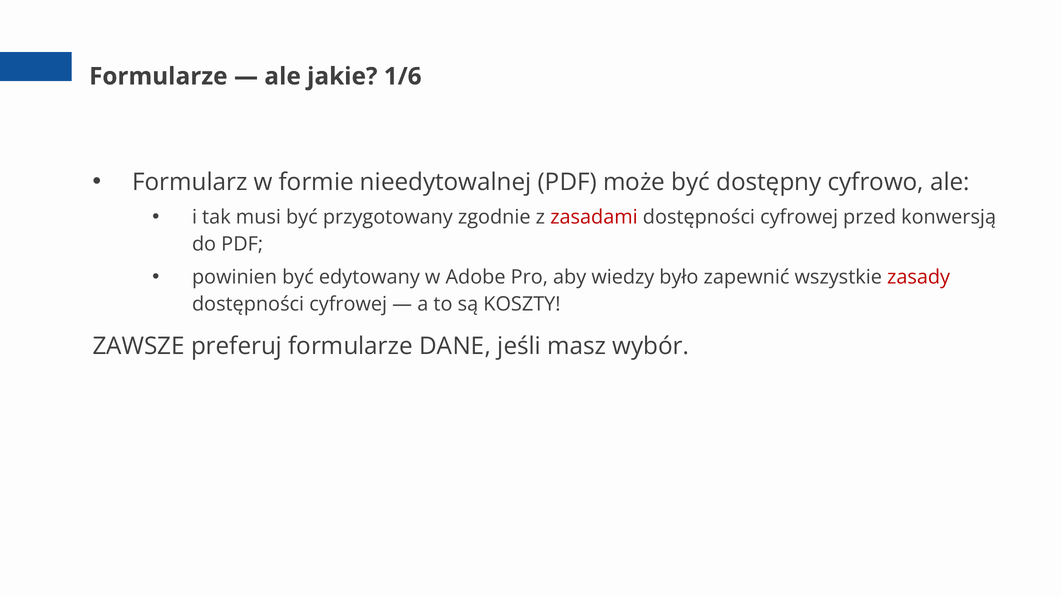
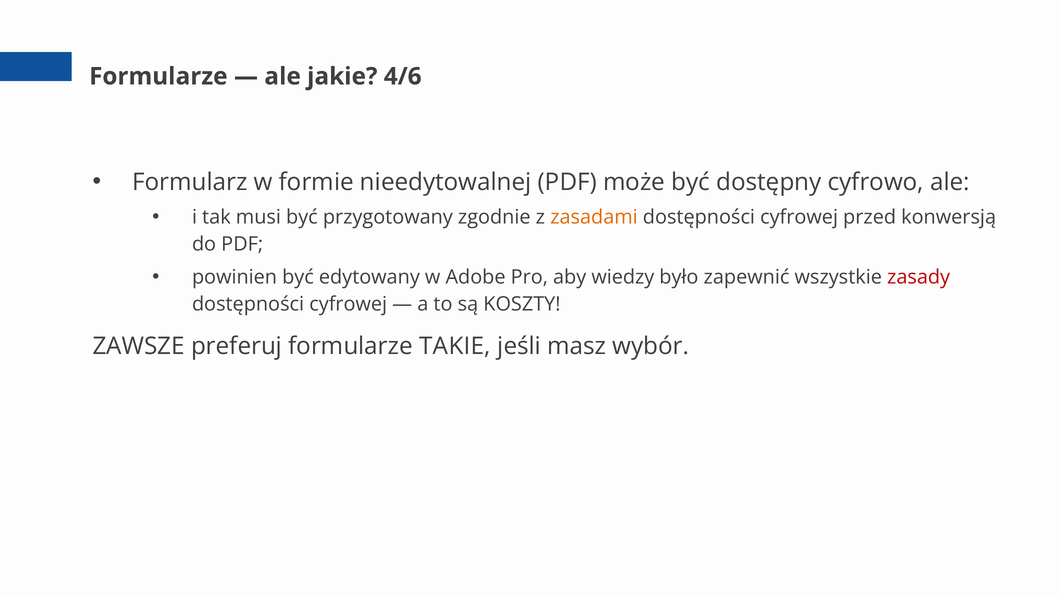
1/6: 1/6 -> 4/6 (403, 76)
zasadami colour: red -> orange (594, 217)
DANE: DANE -> TAKIE (455, 346)
